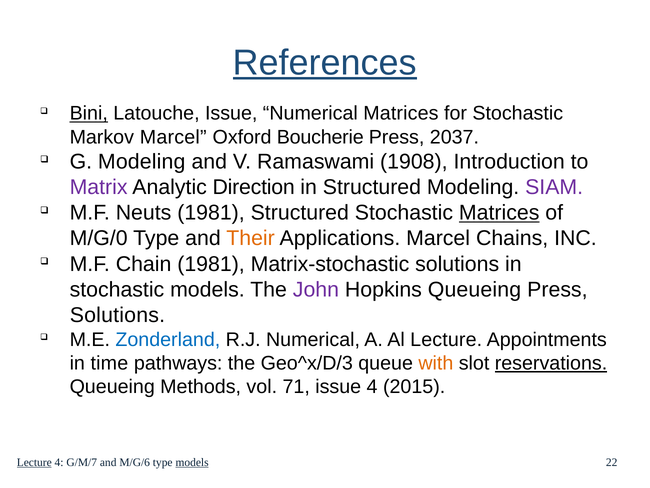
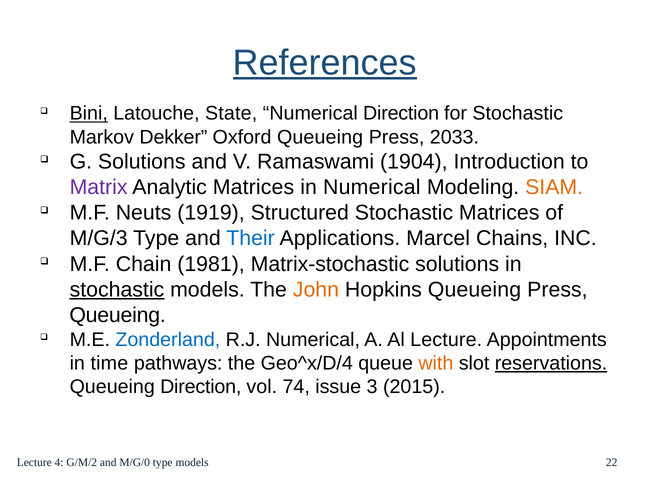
Latouche Issue: Issue -> State (231, 113)
Numerical Matrices: Matrices -> Direction (401, 113)
Markov Marcel: Marcel -> Dekker (173, 137)
Oxford Boucherie: Boucherie -> Queueing (320, 137)
2037: 2037 -> 2033 (454, 137)
G Modeling: Modeling -> Solutions (142, 162)
1908: 1908 -> 1904 (414, 162)
Analytic Direction: Direction -> Matrices (254, 187)
in Structured: Structured -> Numerical (372, 187)
SIAM colour: purple -> orange (554, 187)
Neuts 1981: 1981 -> 1919 (211, 213)
Matrices underline: present -> none (499, 213)
M/G/0: M/G/0 -> M/G/3 (99, 238)
Their colour: orange -> blue (251, 238)
stochastic underline: none -> present (117, 289)
John colour: purple -> orange (316, 289)
Solutions: Solutions -> Queueing (118, 315)
Geo^x/D/3: Geo^x/D/3 -> Geo^x/D/4 (307, 363)
Queueing Methods: Methods -> Direction (201, 386)
71: 71 -> 74 (296, 386)
issue 4: 4 -> 3 (372, 386)
Lecture underline: present -> none (34, 462)
G/M/7: G/M/7 -> G/M/2 (82, 462)
M/G/6: M/G/6 -> M/G/0 (135, 462)
models underline: present -> none (192, 462)
